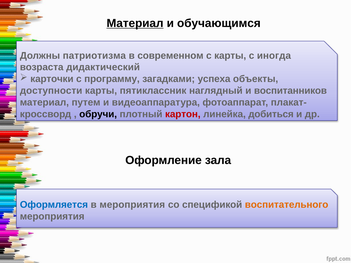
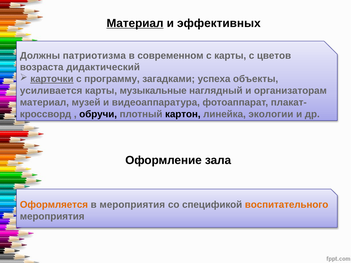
обучающимся: обучающимся -> эффективных (219, 23)
иногда: иногда -> цветов (274, 56)
карточки underline: none -> present (52, 79)
доступности: доступности -> усиливается (51, 91)
пятиклассник: пятиклассник -> музыкальные (153, 91)
воспитанников: воспитанников -> организаторам (290, 91)
путем: путем -> музей (86, 102)
картон colour: red -> black (183, 114)
добиться: добиться -> экологии (271, 114)
Оформляется colour: blue -> orange (54, 205)
